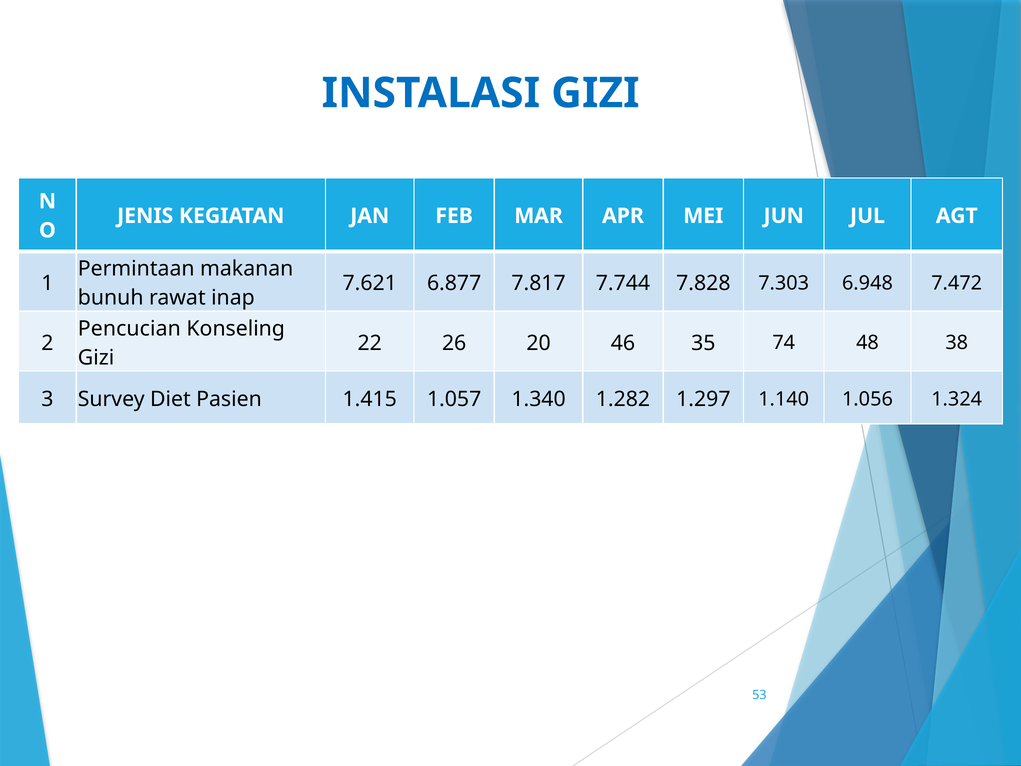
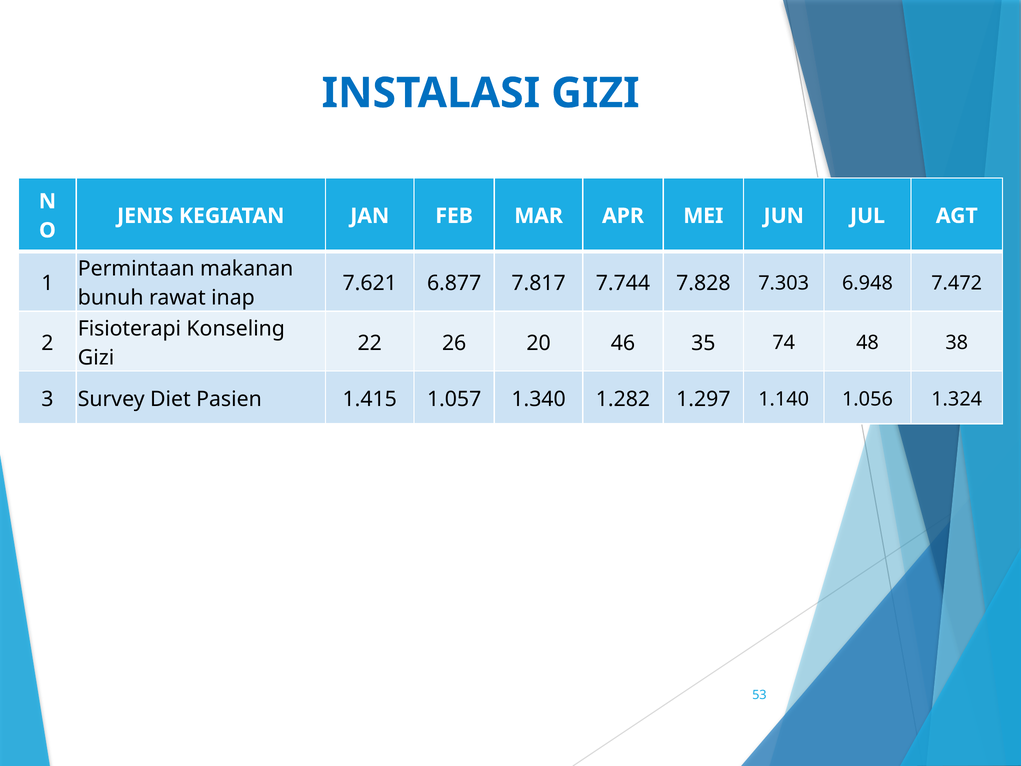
Pencucian: Pencucian -> Fisioterapi (129, 329)
